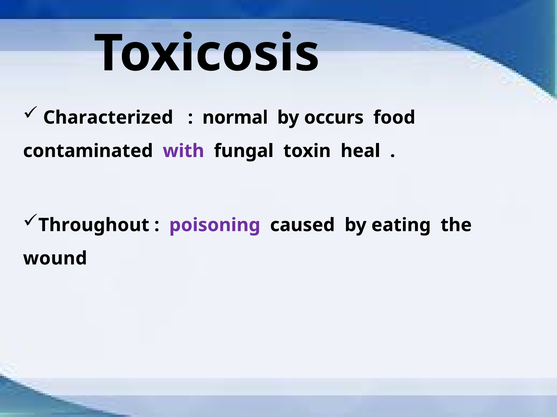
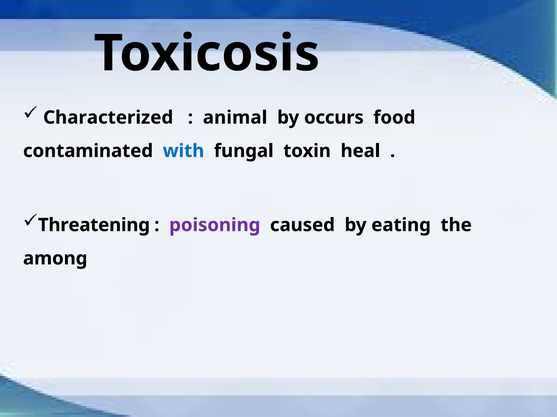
normal: normal -> animal (235, 118)
with colour: purple -> blue (183, 151)
Throughout: Throughout -> Threatening (94, 225)
wound: wound -> among (55, 259)
